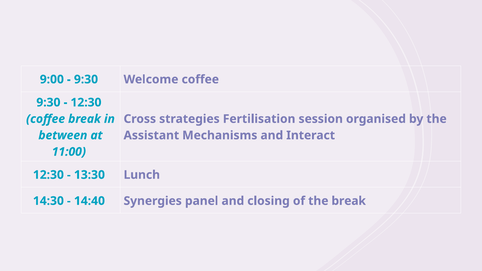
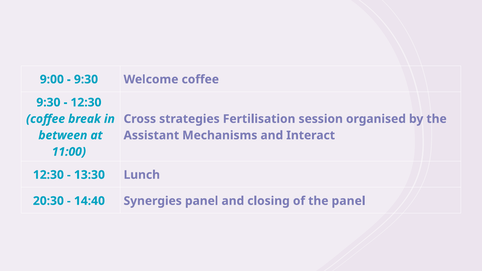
14:30: 14:30 -> 20:30 (48, 201)
the break: break -> panel (349, 201)
